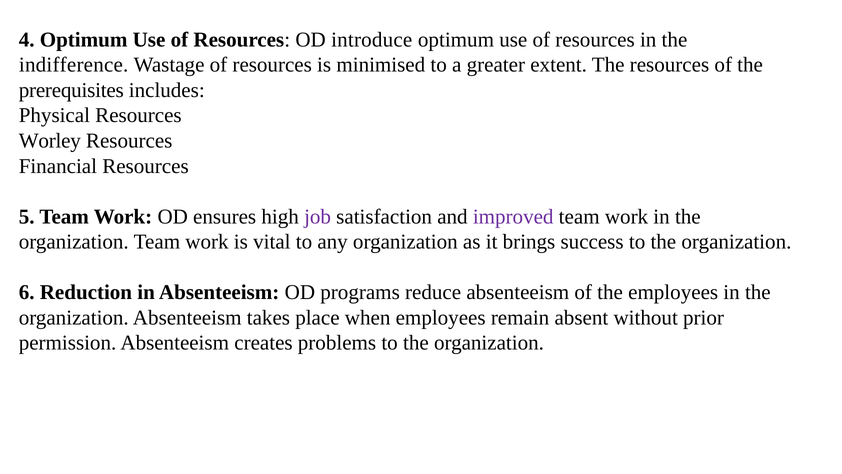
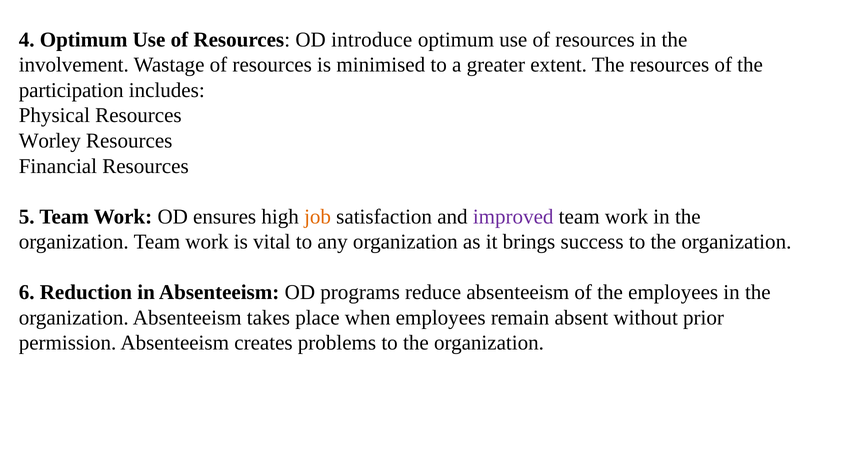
indifference: indifference -> involvement (74, 65)
prerequisites: prerequisites -> participation (71, 90)
job colour: purple -> orange (318, 216)
